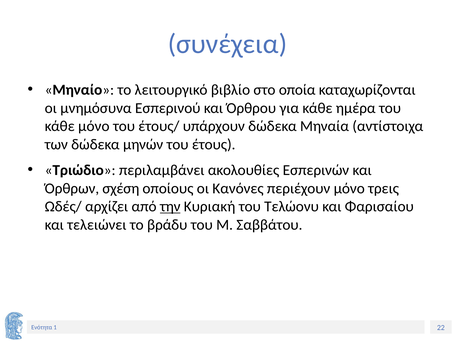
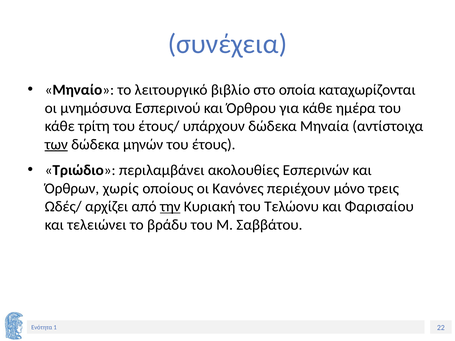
κάθε μόνο: μόνο -> τρίτη (94, 126)
των underline: none -> present (56, 144)
σχέση: σχέση -> χωρίς (121, 188)
